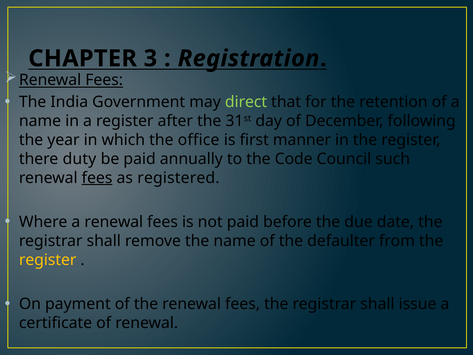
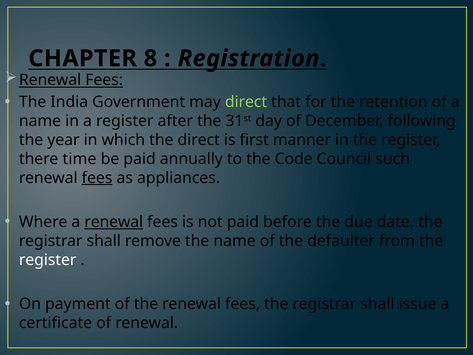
3: 3 -> 8 (150, 58)
the office: office -> direct (199, 140)
duty: duty -> time (79, 159)
registered: registered -> appliances (179, 178)
renewal underline: none -> present (114, 222)
register colour: yellow -> white (48, 260)
